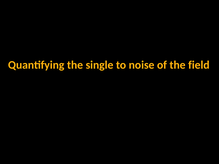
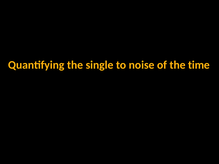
field: field -> time (199, 65)
